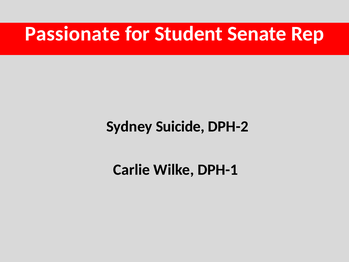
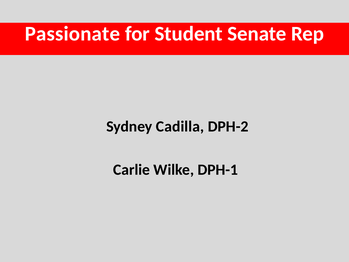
Suicide: Suicide -> Cadilla (180, 126)
